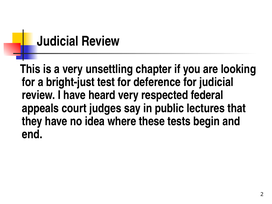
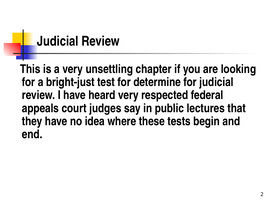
deference: deference -> determine (157, 82)
